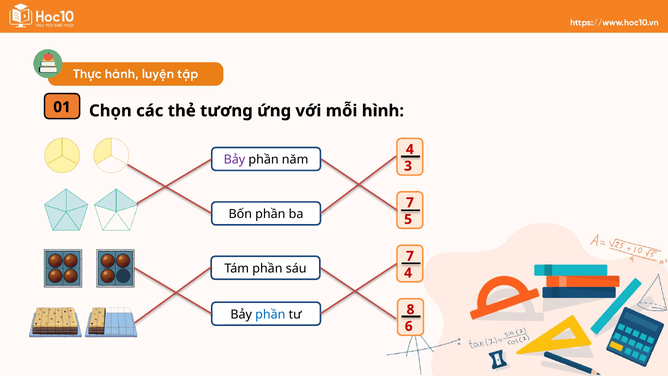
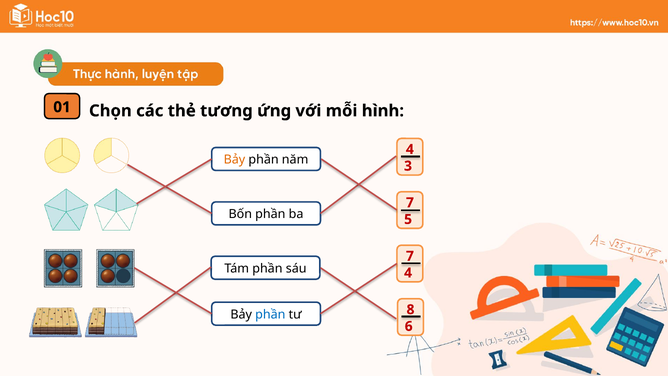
Bảy colour: purple -> orange (234, 160)
